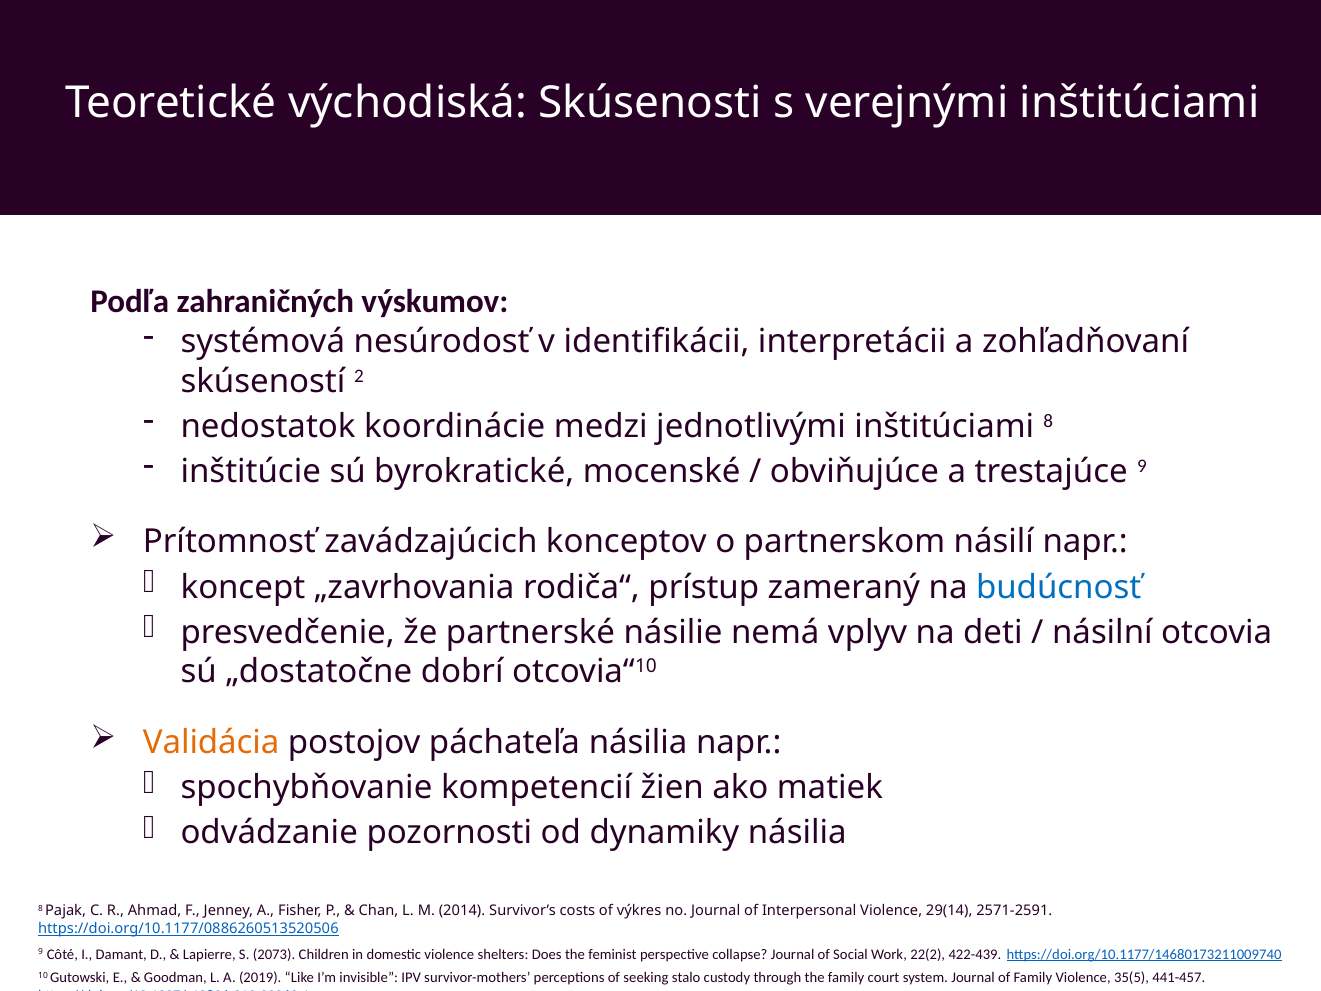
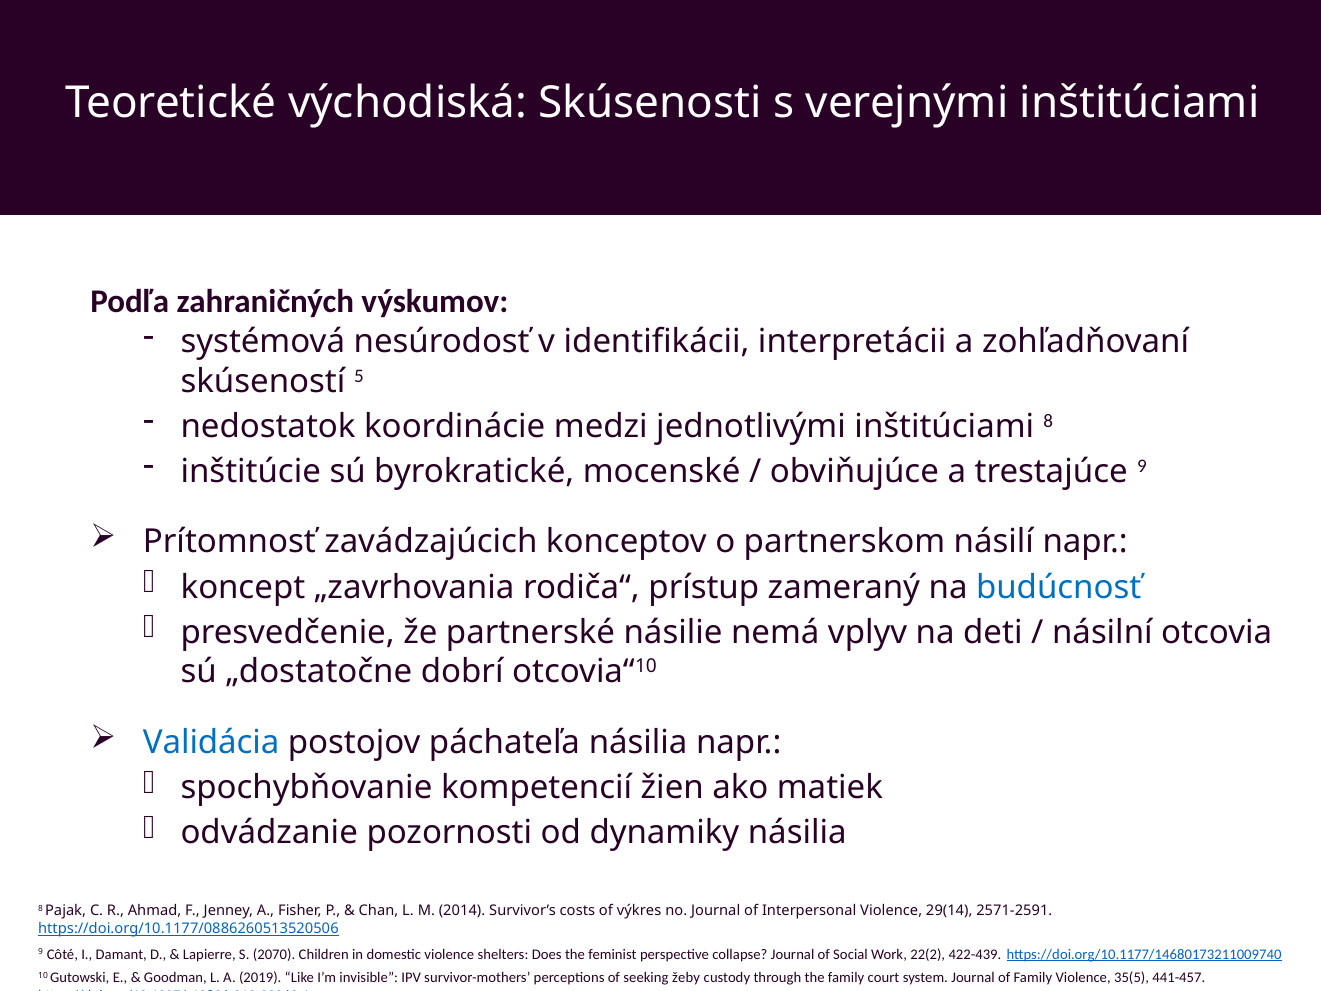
2: 2 -> 5 (359, 376)
Validácia colour: orange -> blue (211, 742)
2073: 2073 -> 2070 (274, 954)
stalo: stalo -> žeby (686, 977)
